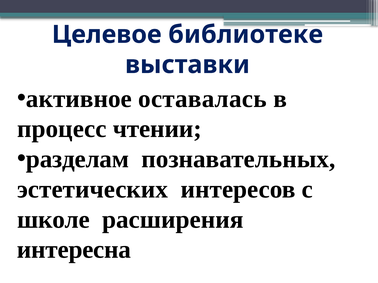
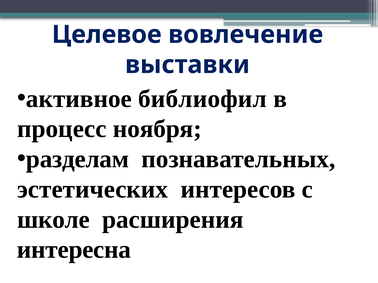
библиотеке: библиотеке -> вовлечение (246, 35)
оставалась: оставалась -> библиофил (202, 99)
чтении: чтении -> ноября (157, 129)
